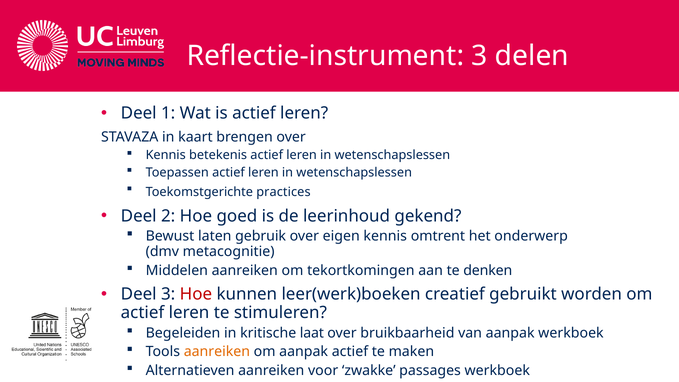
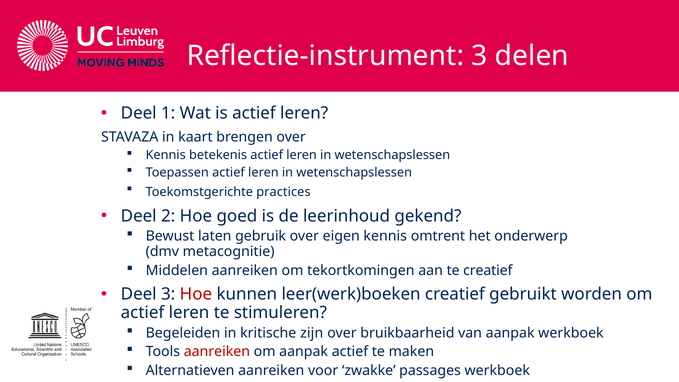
te denken: denken -> creatief (488, 270)
laat: laat -> zijn (312, 333)
aanreiken colour: orange -> red (217, 352)
